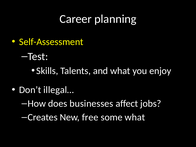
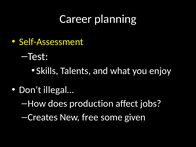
businesses: businesses -> production (91, 104)
some what: what -> given (135, 117)
